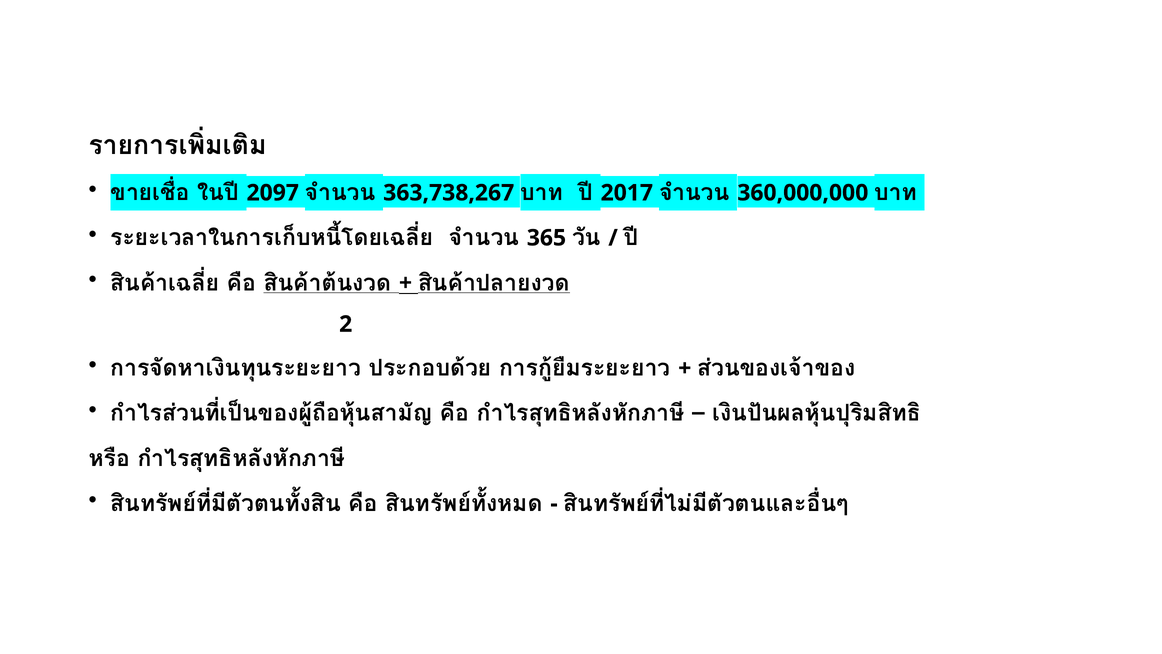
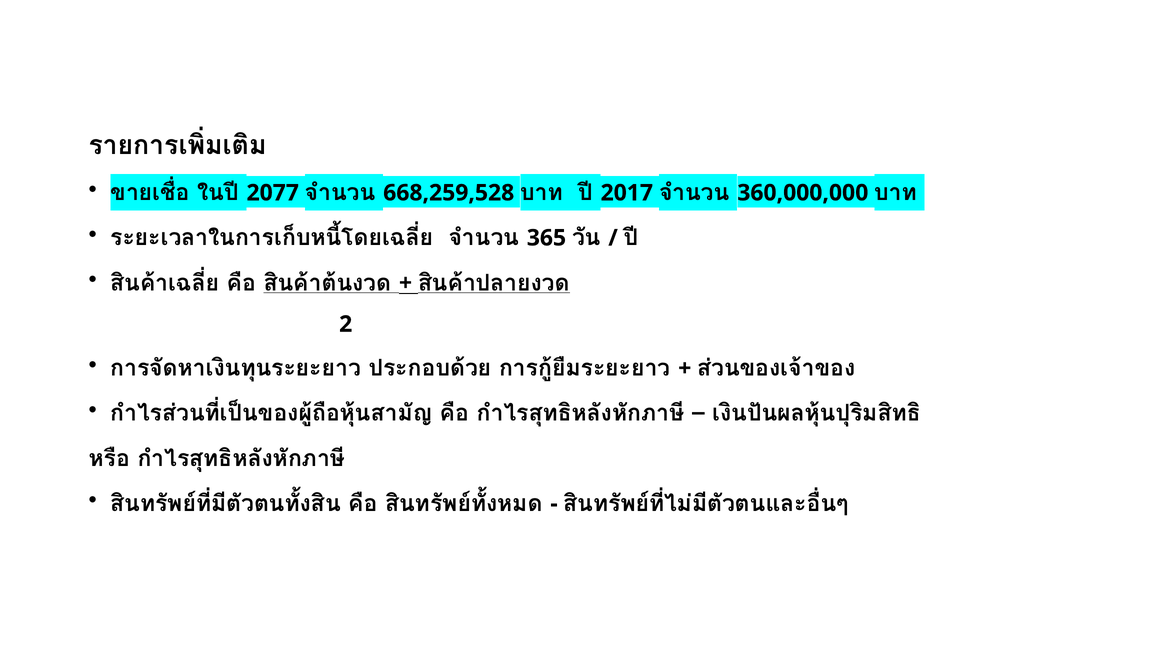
2097: 2097 -> 2077 (273, 193)
363,738,267: 363,738,267 -> 668,259,528 (449, 193)
